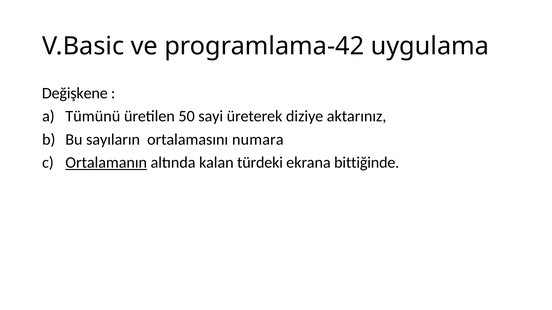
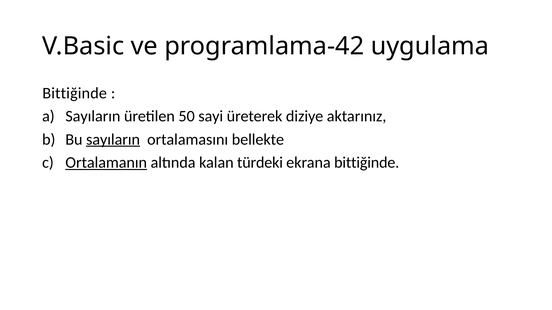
Değişkene: Değişkene -> Bittiğinde (75, 93)
Tümünü: Tümünü -> Sayıların (93, 116)
sayıların underline: none -> present (113, 140)
numara: numara -> bellekte (258, 140)
